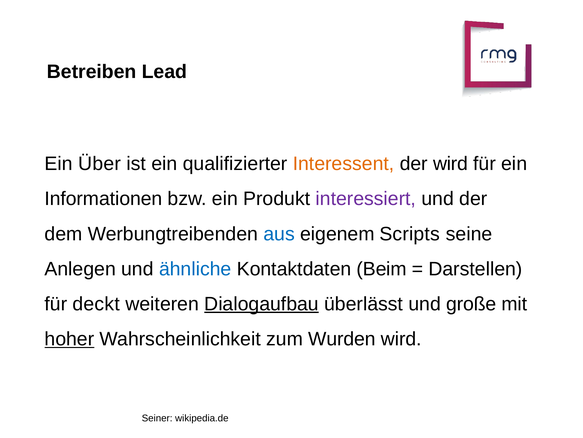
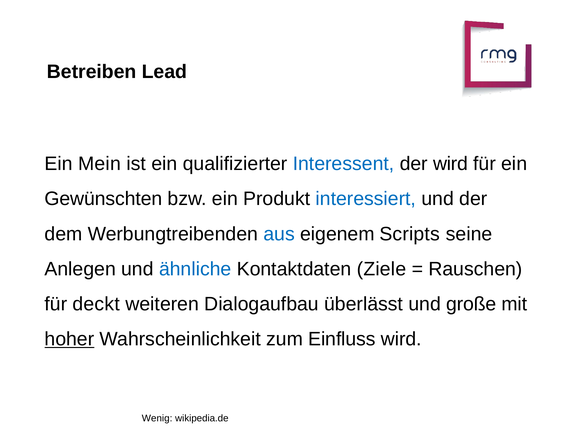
Über: Über -> Mein (100, 164)
Interessent colour: orange -> blue (344, 164)
Informationen: Informationen -> Gewünschten (103, 199)
interessiert colour: purple -> blue (366, 199)
Beim: Beim -> Ziele (381, 269)
Darstellen: Darstellen -> Rauschen (475, 269)
Dialogaufbau underline: present -> none (262, 303)
Wurden: Wurden -> Einfluss (342, 338)
Seiner: Seiner -> Wenig (157, 417)
